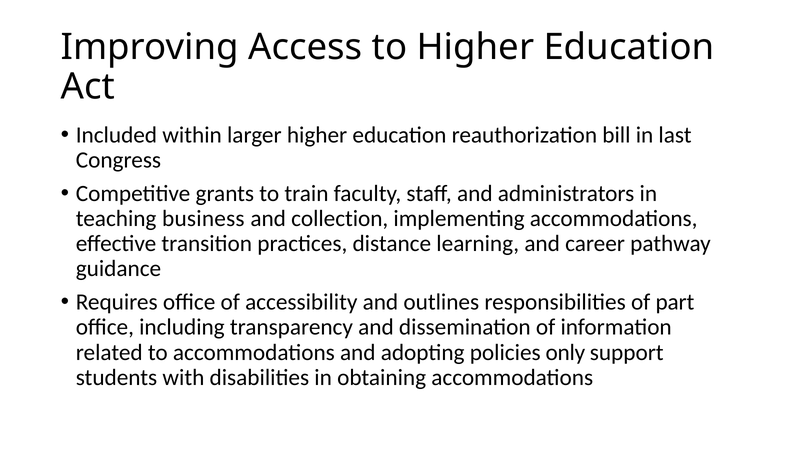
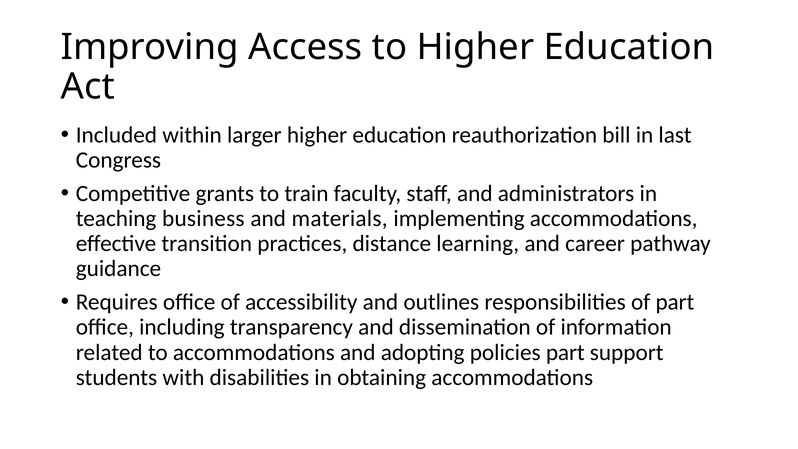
collection: collection -> materials (340, 218)
policies only: only -> part (565, 352)
